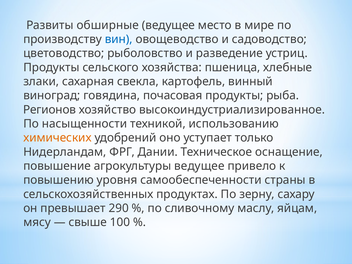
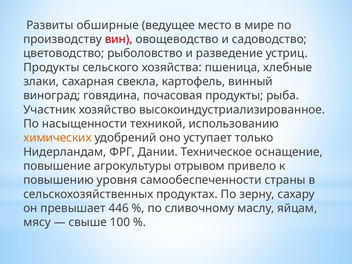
вин colour: blue -> red (119, 39)
Регионов: Регионов -> Участник (50, 110)
агрокультуры ведущее: ведущее -> отрывом (199, 166)
290: 290 -> 446 (119, 208)
